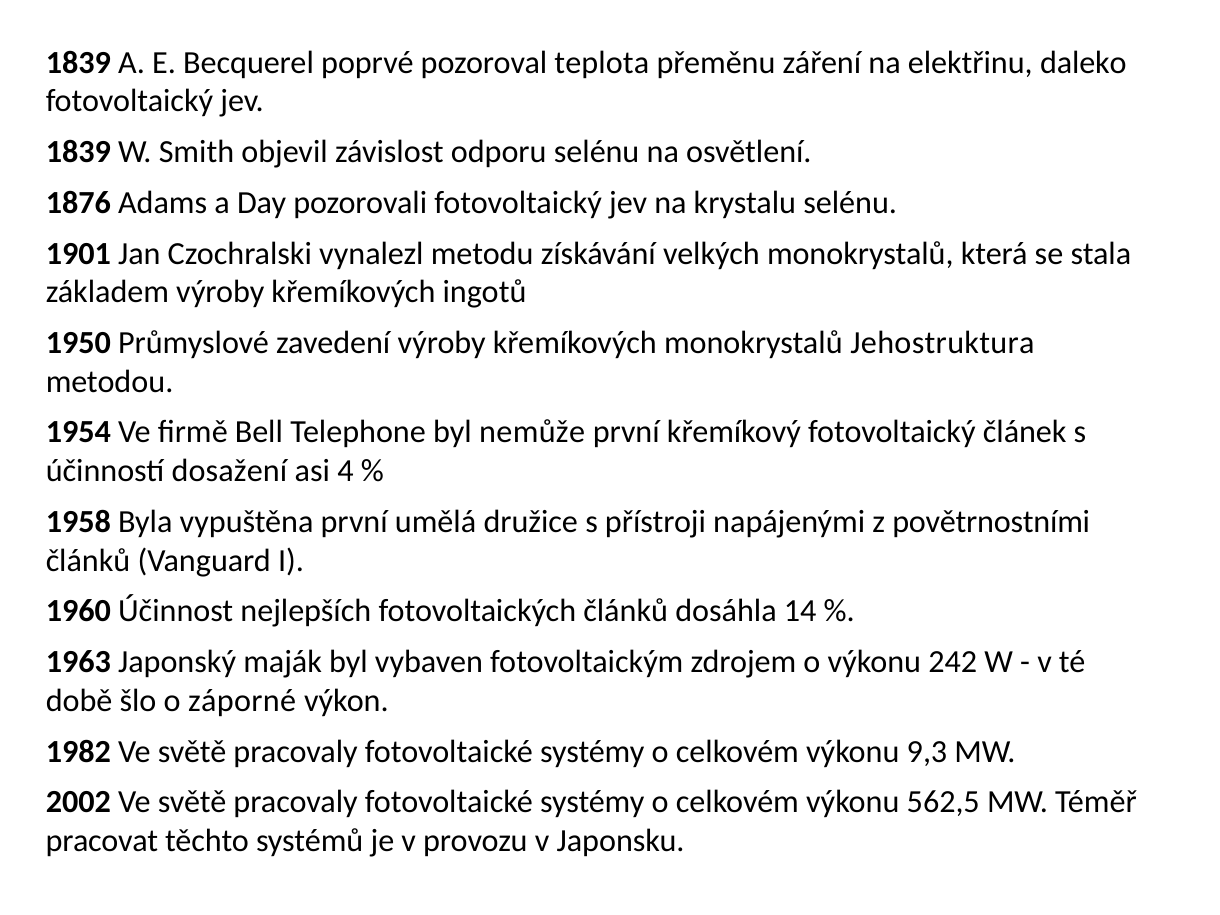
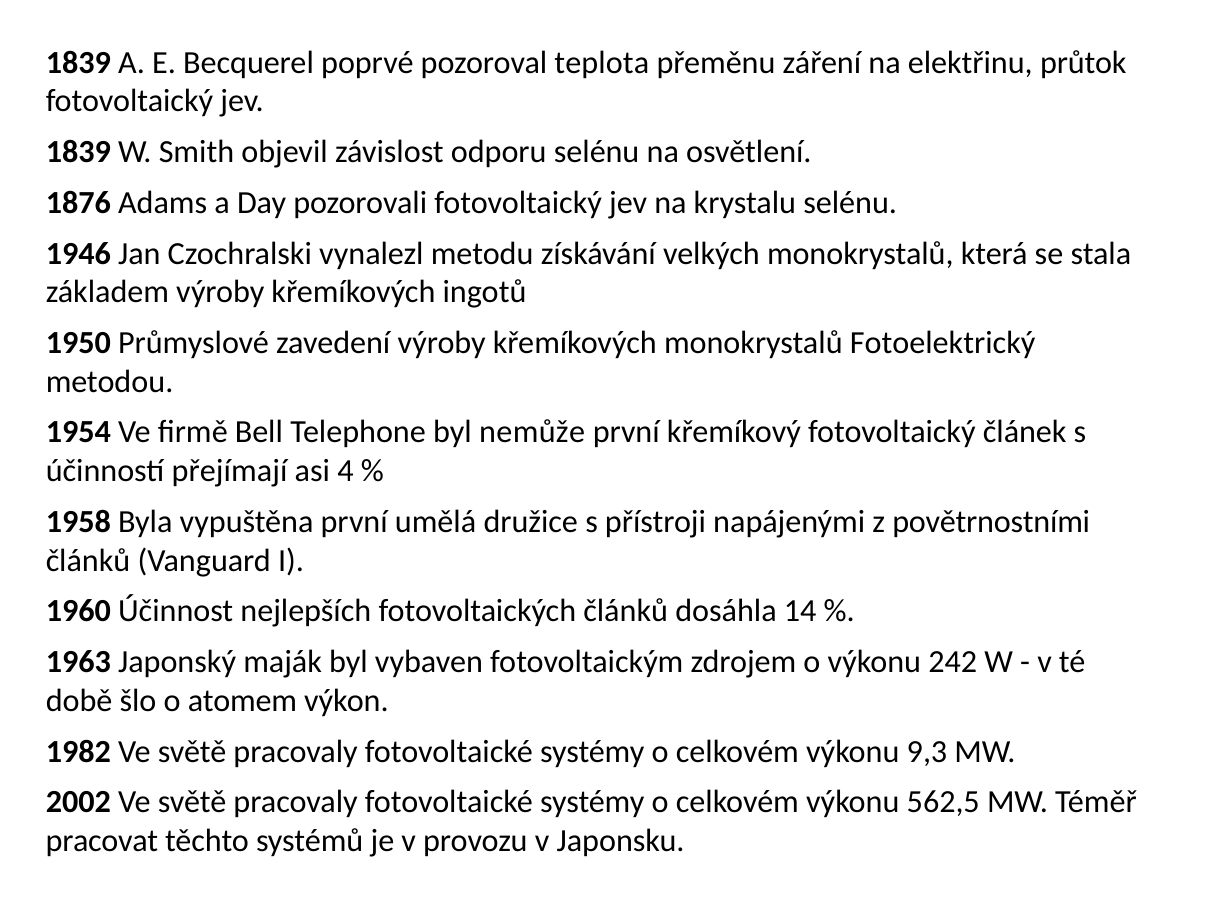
daleko: daleko -> průtok (1083, 62)
1901: 1901 -> 1946 (78, 254)
Jehostruktura: Jehostruktura -> Fotoelektrický (943, 343)
dosažení: dosažení -> přejímají (229, 471)
záporné: záporné -> atomem (242, 701)
